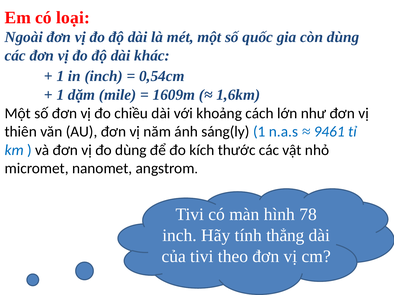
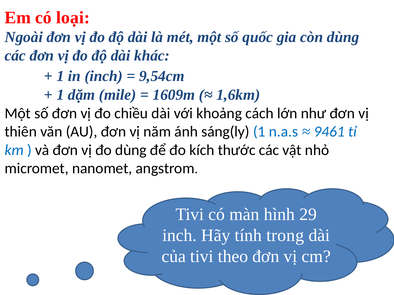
0,54cm: 0,54cm -> 9,54cm (162, 76)
78: 78 -> 29 (308, 215)
thẳng: thẳng -> trong (285, 236)
